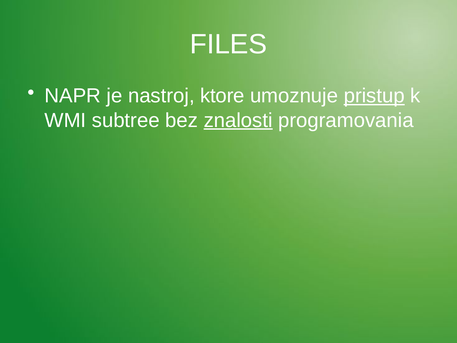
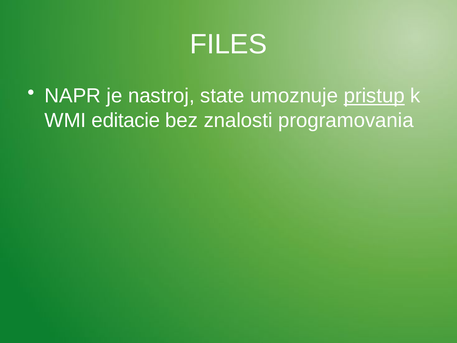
ktore: ktore -> state (222, 96)
subtree: subtree -> editacie (126, 120)
znalosti underline: present -> none (238, 120)
